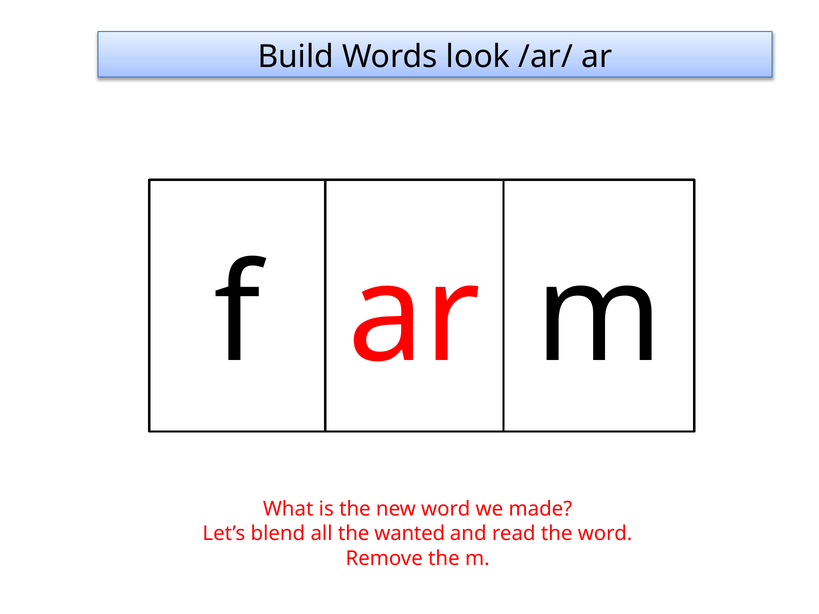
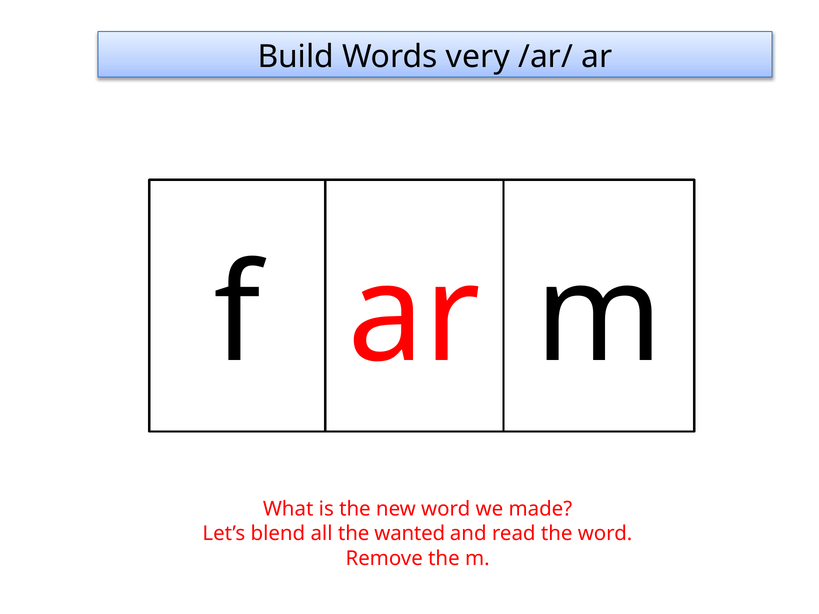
look: look -> very (478, 57)
